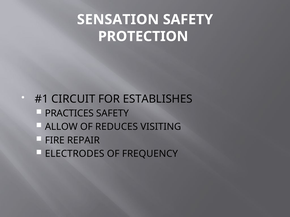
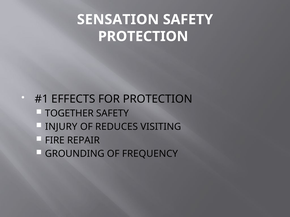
CIRCUIT: CIRCUIT -> EFFECTS (73, 99)
FOR ESTABLISHES: ESTABLISHES -> PROTECTION (158, 99)
PRACTICES: PRACTICES -> TOGETHER (69, 114)
ALLOW: ALLOW -> INJURY (61, 127)
ELECTRODES: ELECTRODES -> GROUNDING (75, 154)
